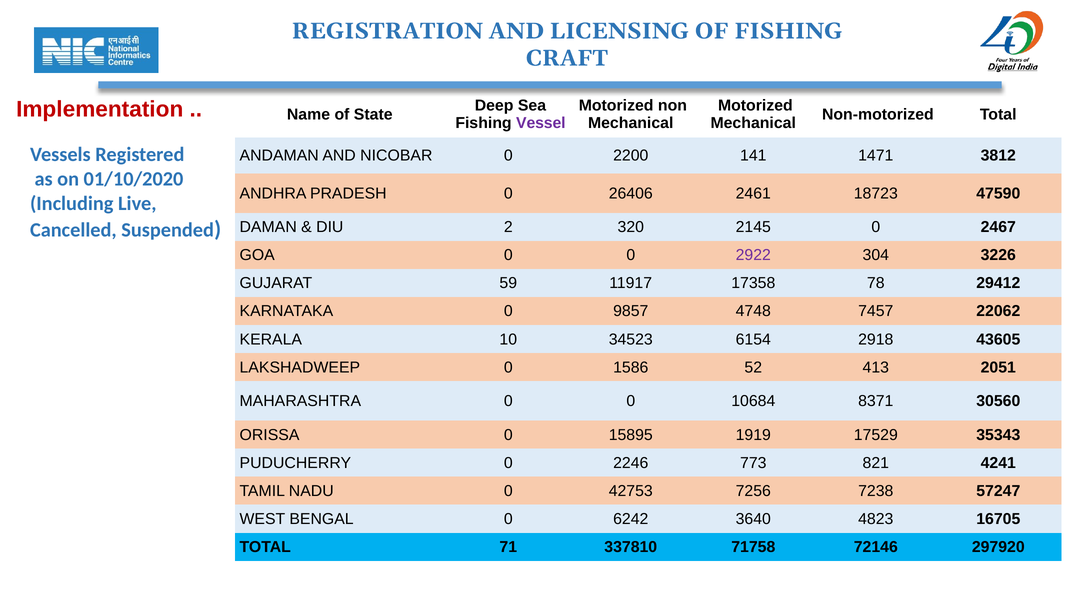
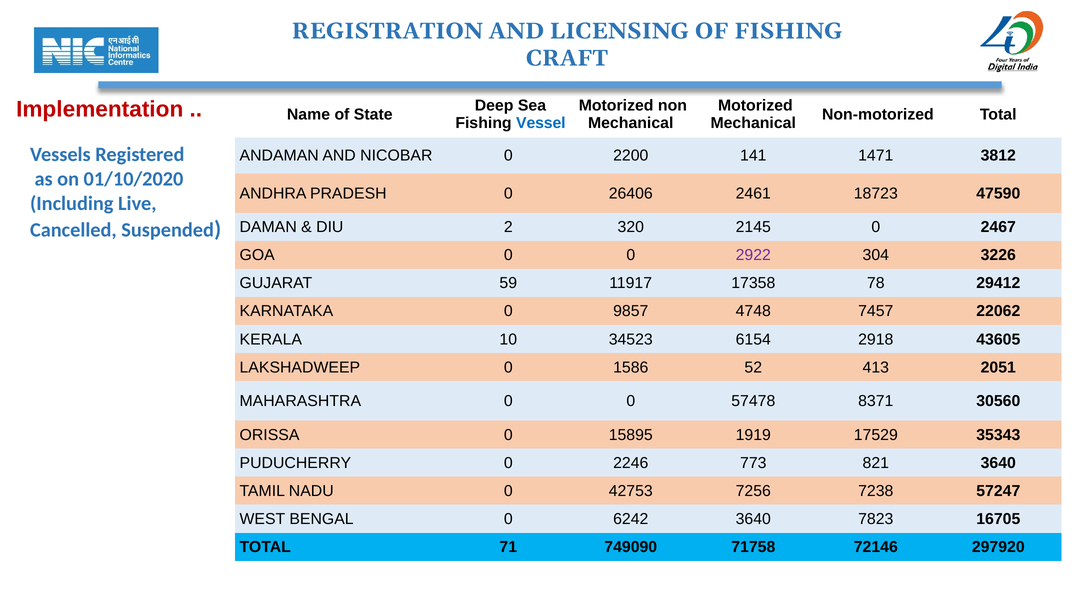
Vessel colour: purple -> blue (541, 123)
10684: 10684 -> 57478 (753, 401)
821 4241: 4241 -> 3640 (998, 463)
4823: 4823 -> 7823 (876, 519)
337810: 337810 -> 749090 (631, 547)
